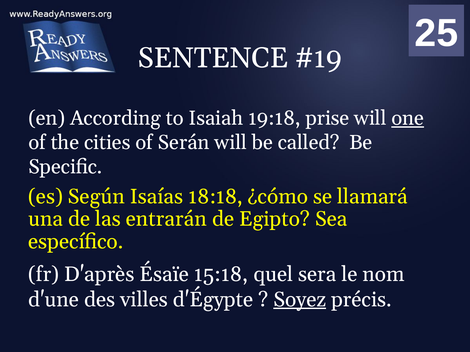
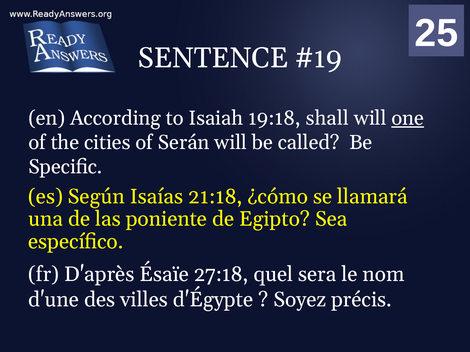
prise: prise -> shall (327, 118)
18:18: 18:18 -> 21:18 (215, 197)
entrarán: entrarán -> poniente (166, 219)
15:18: 15:18 -> 27:18 (221, 275)
Soyez underline: present -> none (300, 300)
